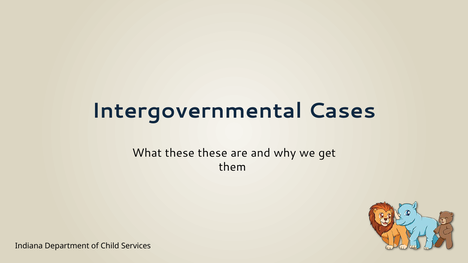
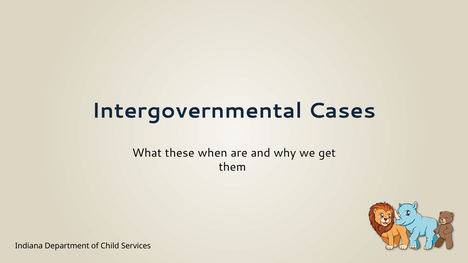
these these: these -> when (213, 153)
